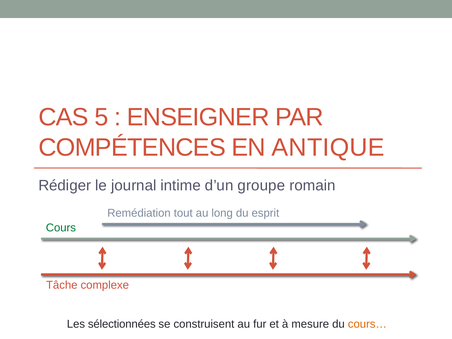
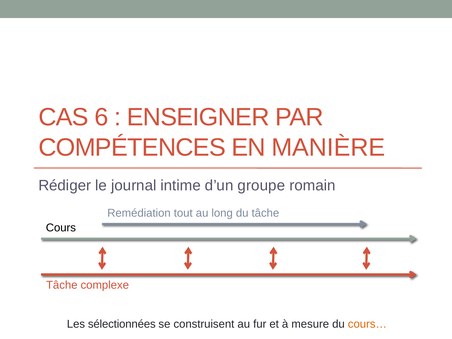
5: 5 -> 6 (101, 117)
ANTIQUE: ANTIQUE -> MANIÈRE (328, 147)
du esprit: esprit -> tâche (265, 213)
Cours colour: green -> black (61, 228)
